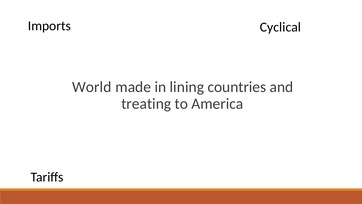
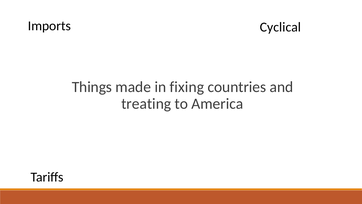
World: World -> Things (92, 87)
lining: lining -> fixing (187, 87)
